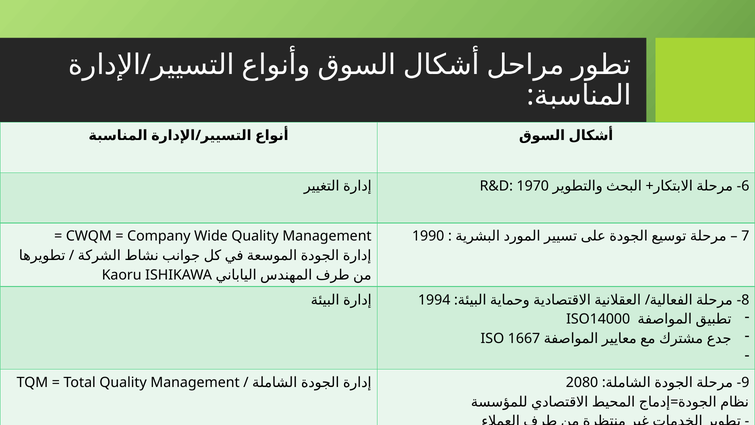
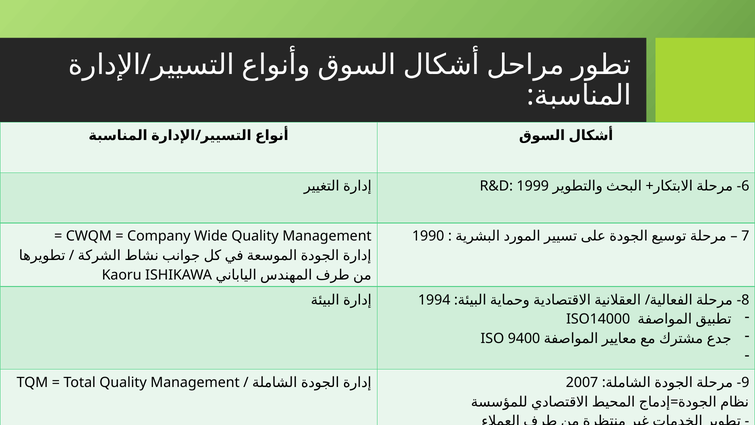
1970: 1970 -> 1999 (533, 186)
1667: 1667 -> 9400 (524, 338)
2080: 2080 -> 2007 (582, 382)
